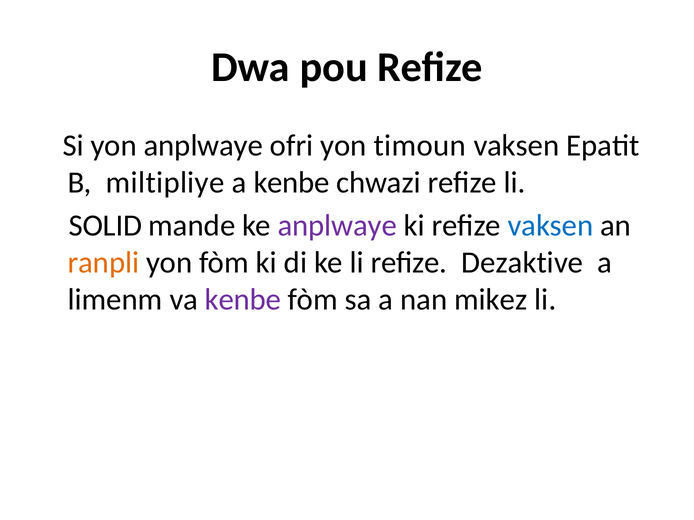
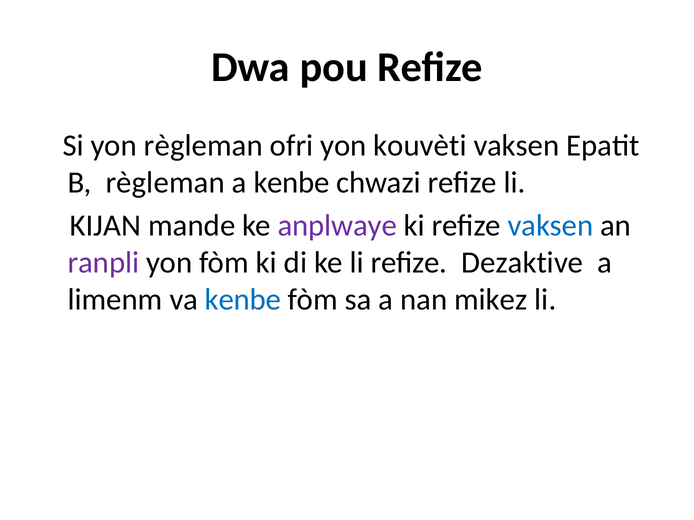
yon anplwaye: anplwaye -> règleman (203, 146)
timoun: timoun -> kouvèti (420, 146)
B miltipliye: miltipliye -> règleman (165, 183)
SOLID: SOLID -> KIJAN (105, 226)
ranpli colour: orange -> purple (103, 263)
kenbe colour: purple -> blue (243, 300)
